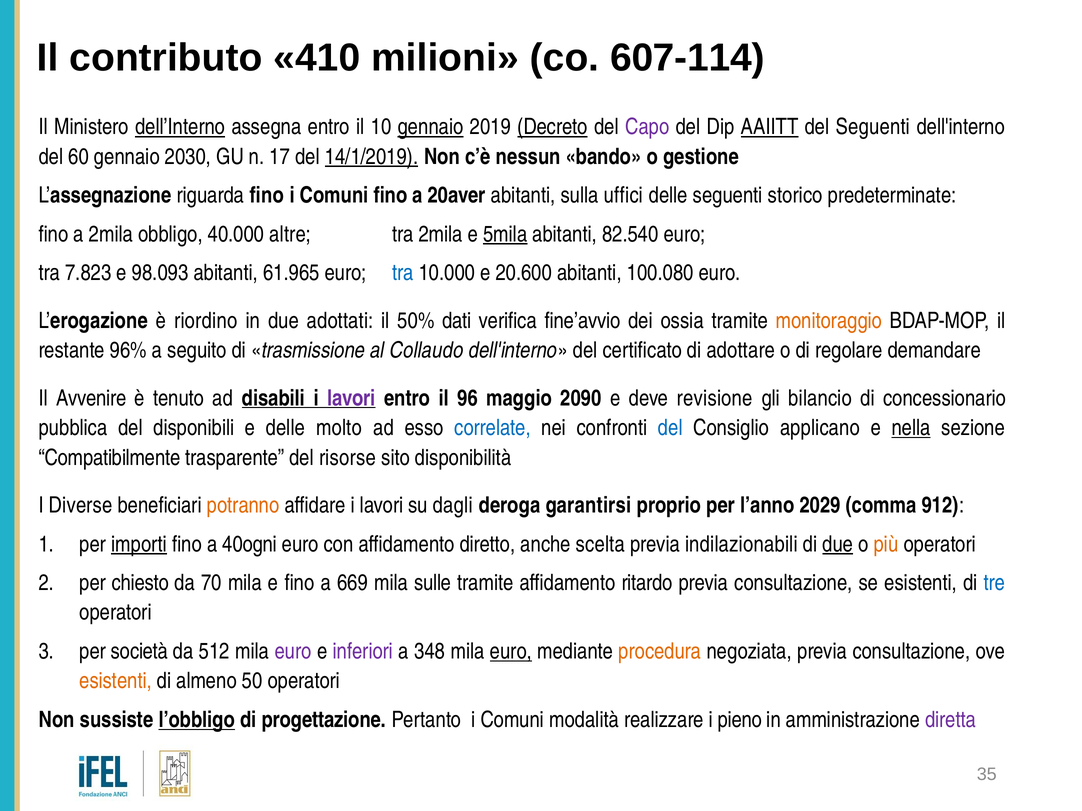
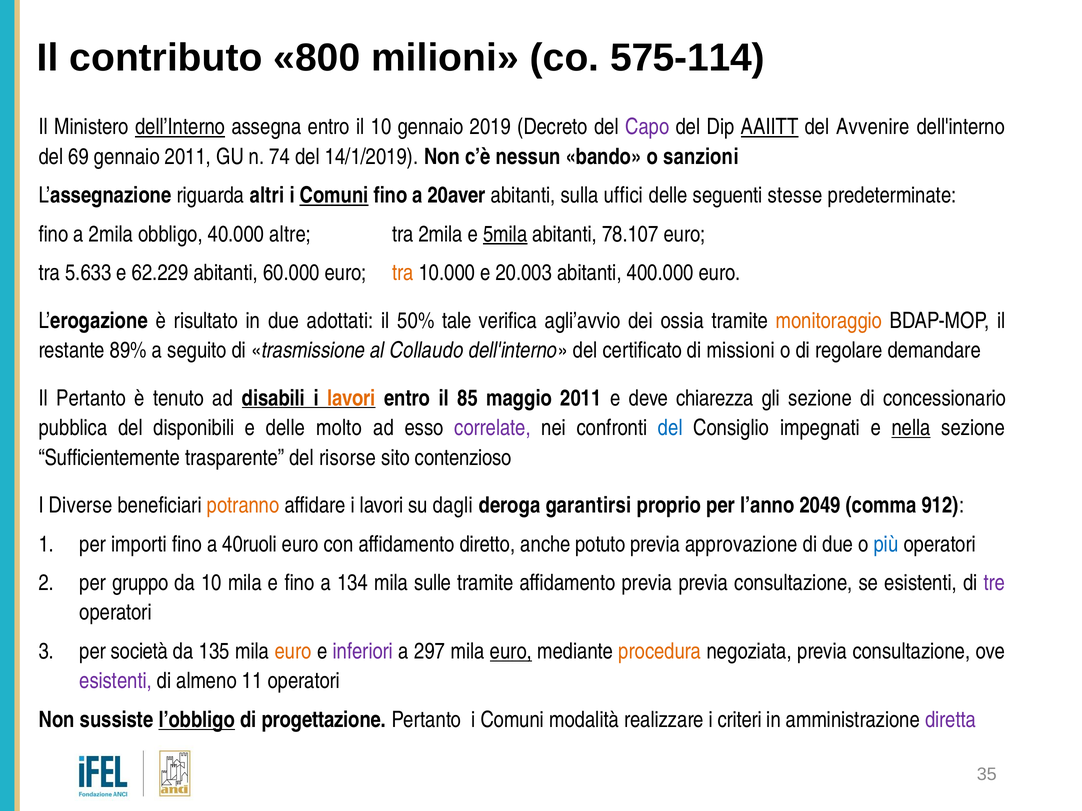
410: 410 -> 800 (317, 58)
607-114: 607-114 -> 575-114 (687, 58)
gennaio underline: present -> none (431, 127)
Decreto underline: present -> none (553, 127)
del Seguenti: Seguenti -> Avvenire (873, 127)
60: 60 -> 69 (79, 157)
gennaio 2030: 2030 -> 2011 (188, 157)
17: 17 -> 74 (280, 157)
14/1/2019 underline: present -> none (372, 157)
gestione: gestione -> sanzioni (701, 157)
riguarda fino: fino -> altri (267, 196)
Comuni underline: none -> present (334, 196)
storico: storico -> stesse (795, 196)
82.540: 82.540 -> 78.107 (630, 234)
7.823: 7.823 -> 5.633 (88, 273)
98.093: 98.093 -> 62.229 (160, 273)
61.965: 61.965 -> 60.000 (291, 273)
tra colour: blue -> orange (403, 273)
20.600: 20.600 -> 20.003 (524, 273)
100.080: 100.080 -> 400.000 (660, 273)
riordino: riordino -> risultato (206, 321)
dati: dati -> tale (457, 321)
fine’avvio: fine’avvio -> agli’avvio (583, 321)
96%: 96% -> 89% (128, 351)
adottare: adottare -> missioni (741, 351)
Il Avvenire: Avvenire -> Pertanto (91, 398)
lavori colour: purple -> orange (351, 398)
96: 96 -> 85 (468, 398)
maggio 2090: 2090 -> 2011 (581, 398)
revisione: revisione -> chiarezza (715, 398)
gli bilancio: bilancio -> sezione (820, 398)
correlate colour: blue -> purple (493, 428)
applicano: applicano -> impegnati (820, 428)
Compatibilmente: Compatibilmente -> Sufficientemente (109, 458)
disponibilità: disponibilità -> contenzioso (463, 458)
2029: 2029 -> 2049 (820, 506)
importi underline: present -> none (139, 544)
40ogni: 40ogni -> 40ruoli (250, 544)
scelta: scelta -> potuto (601, 544)
indilazionabili: indilazionabili -> approvazione (741, 544)
due underline: present -> none (838, 544)
più colour: orange -> blue (886, 544)
chiesto: chiesto -> gruppo (140, 583)
da 70: 70 -> 10 (211, 583)
669: 669 -> 134 (352, 583)
affidamento ritardo: ritardo -> previa (647, 583)
tre colour: blue -> purple (994, 583)
512: 512 -> 135 (214, 652)
euro colour: purple -> orange (293, 652)
348: 348 -> 297 (430, 652)
esistenti colour: orange -> purple (116, 681)
50: 50 -> 11 (252, 681)
pieno: pieno -> criteri (740, 720)
